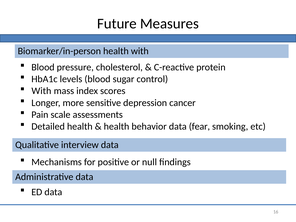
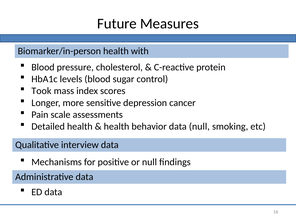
With: With -> Took (41, 91)
data fear: fear -> null (199, 126)
